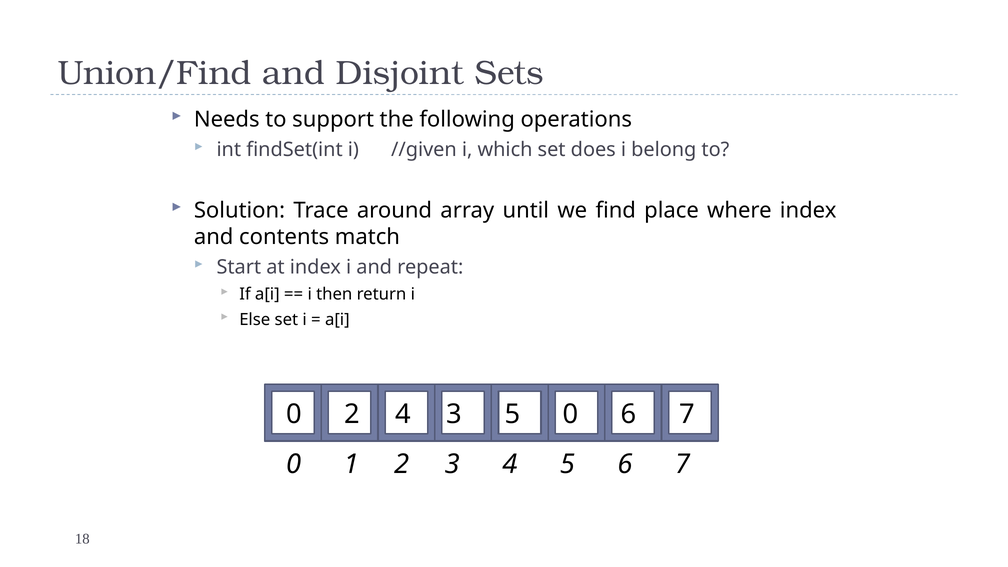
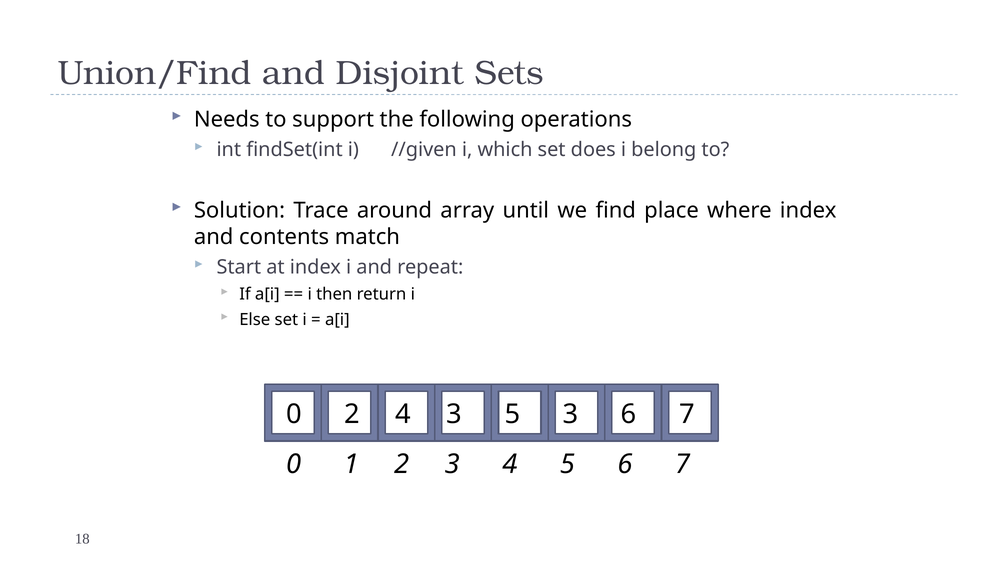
5 0: 0 -> 3 (571, 414)
